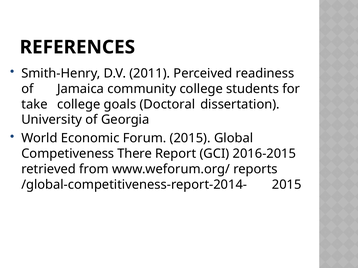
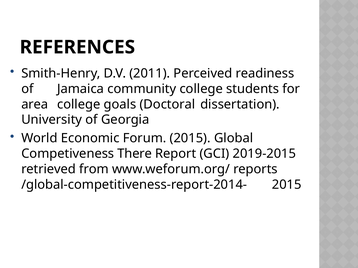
take: take -> area (35, 104)
2016-2015: 2016-2015 -> 2019-2015 (264, 154)
